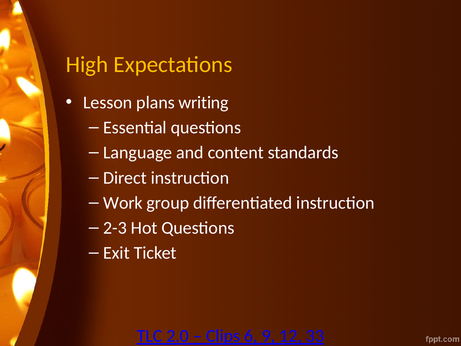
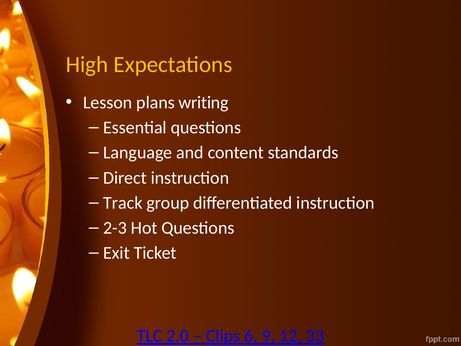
Work: Work -> Track (123, 203)
